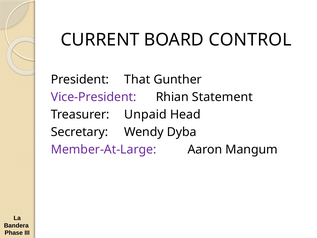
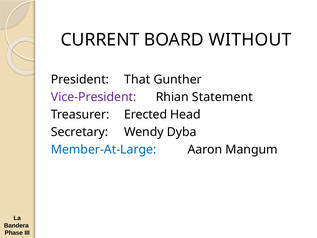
CONTROL: CONTROL -> WITHOUT (250, 40)
Unpaid: Unpaid -> Erected (146, 114)
Member-At-Large colour: purple -> blue (104, 149)
